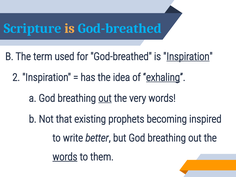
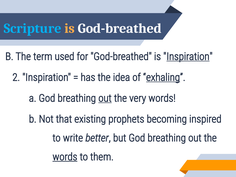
God-breathed colour: light blue -> white (120, 28)
